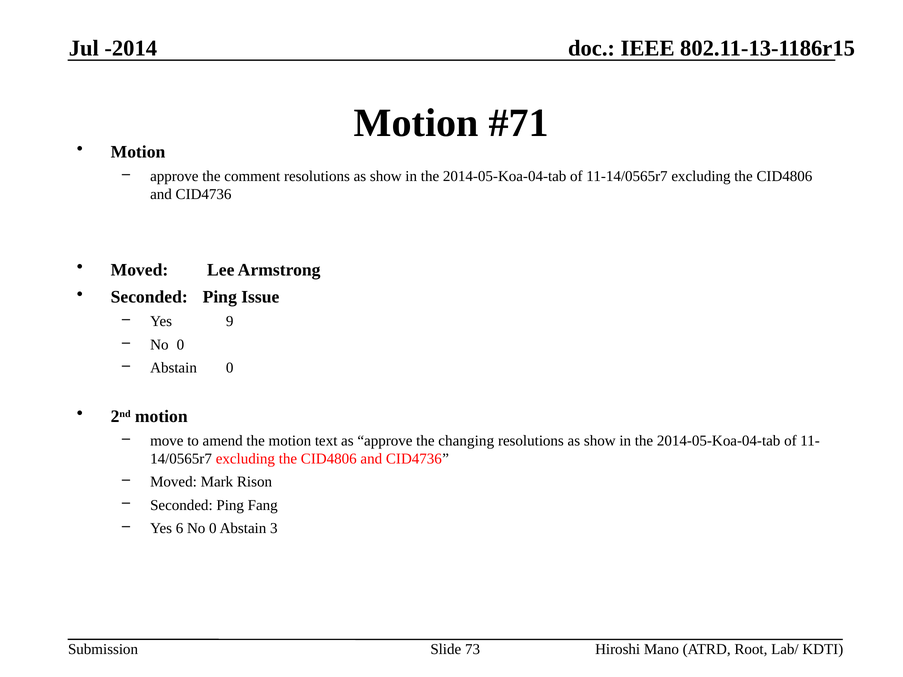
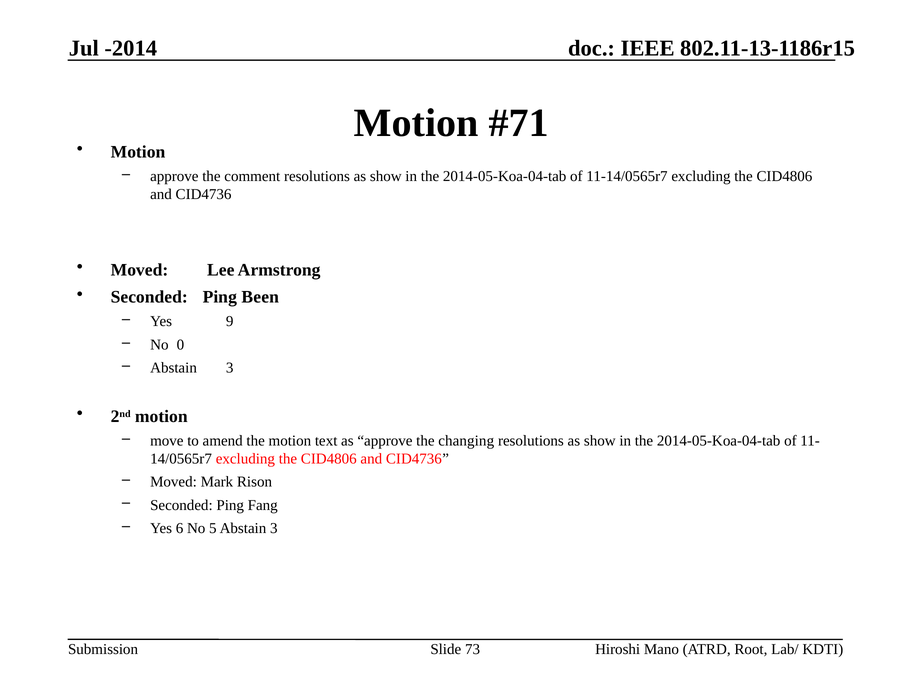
Issue: Issue -> Been (260, 297)
0: 0 -> 3 (230, 368)
6 No 0: 0 -> 5 (213, 528)
